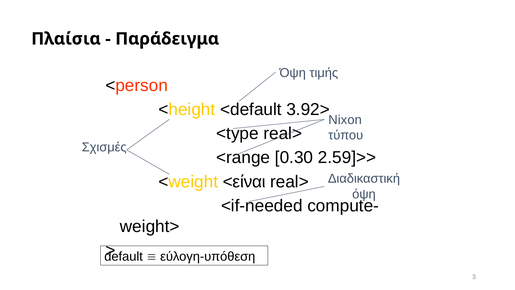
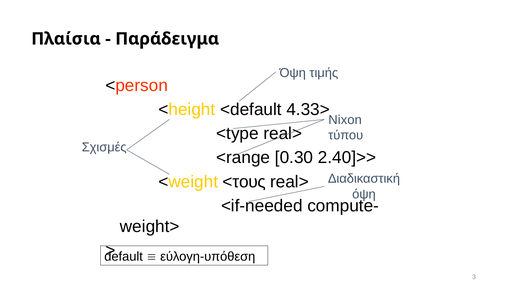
3.92>: 3.92> -> 4.33> (308, 109)
2.59]>>: 2.59]>> -> 2.40]>> (347, 157)
<είναι: <είναι -> <τους (244, 181)
